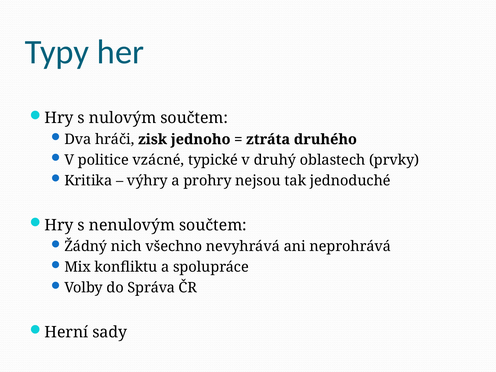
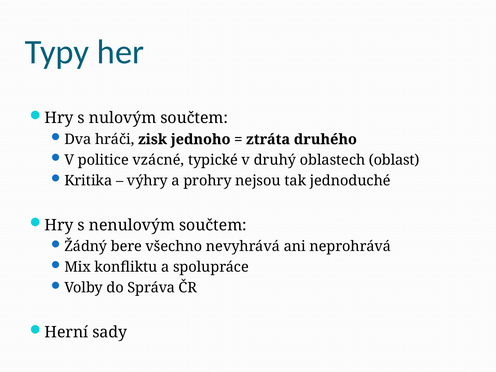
prvky: prvky -> oblast (394, 160)
nich: nich -> bere (126, 247)
